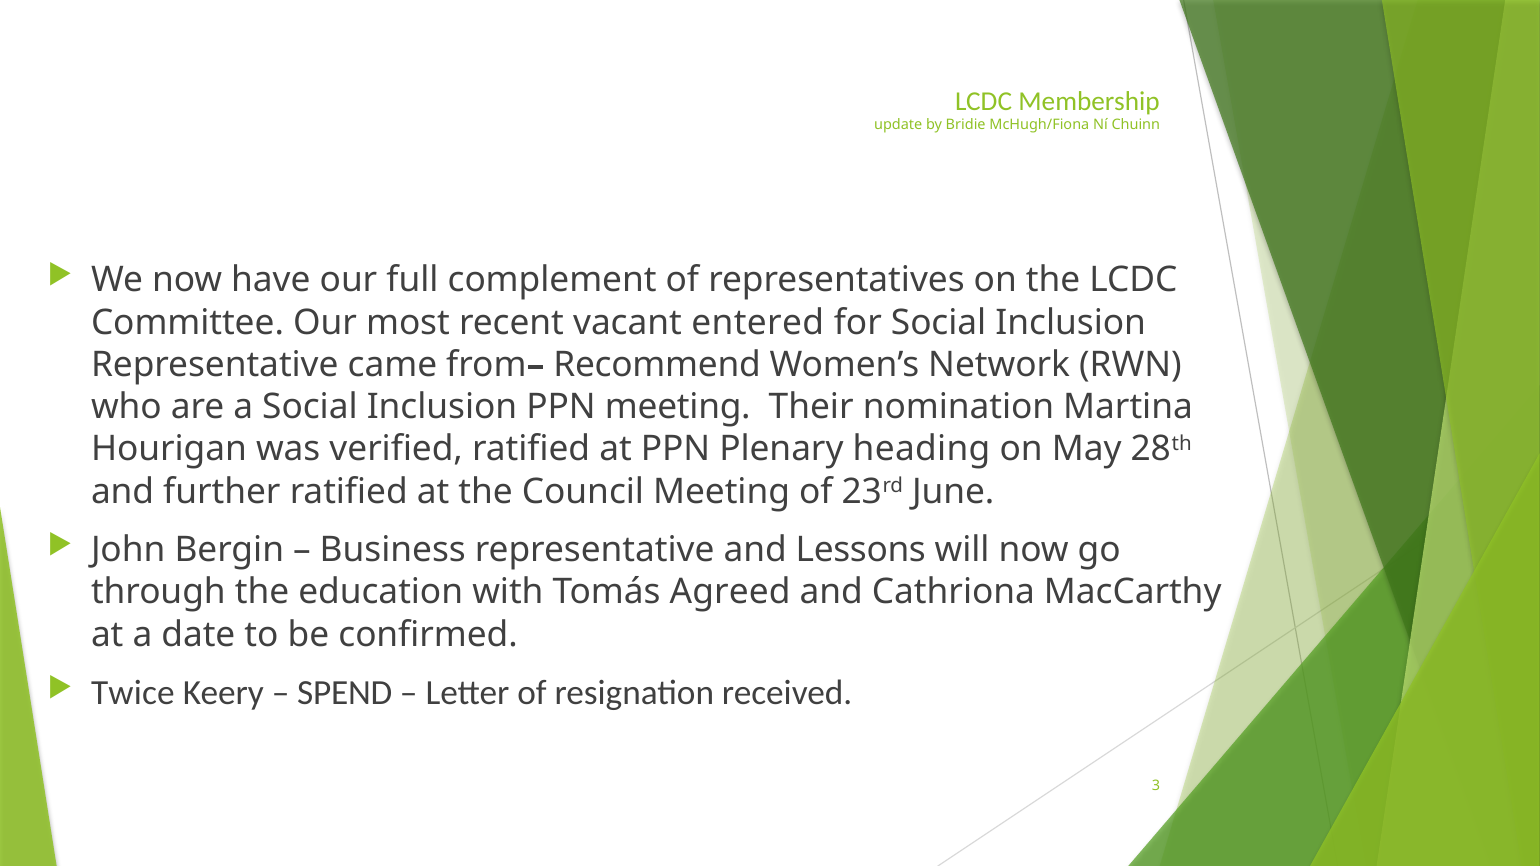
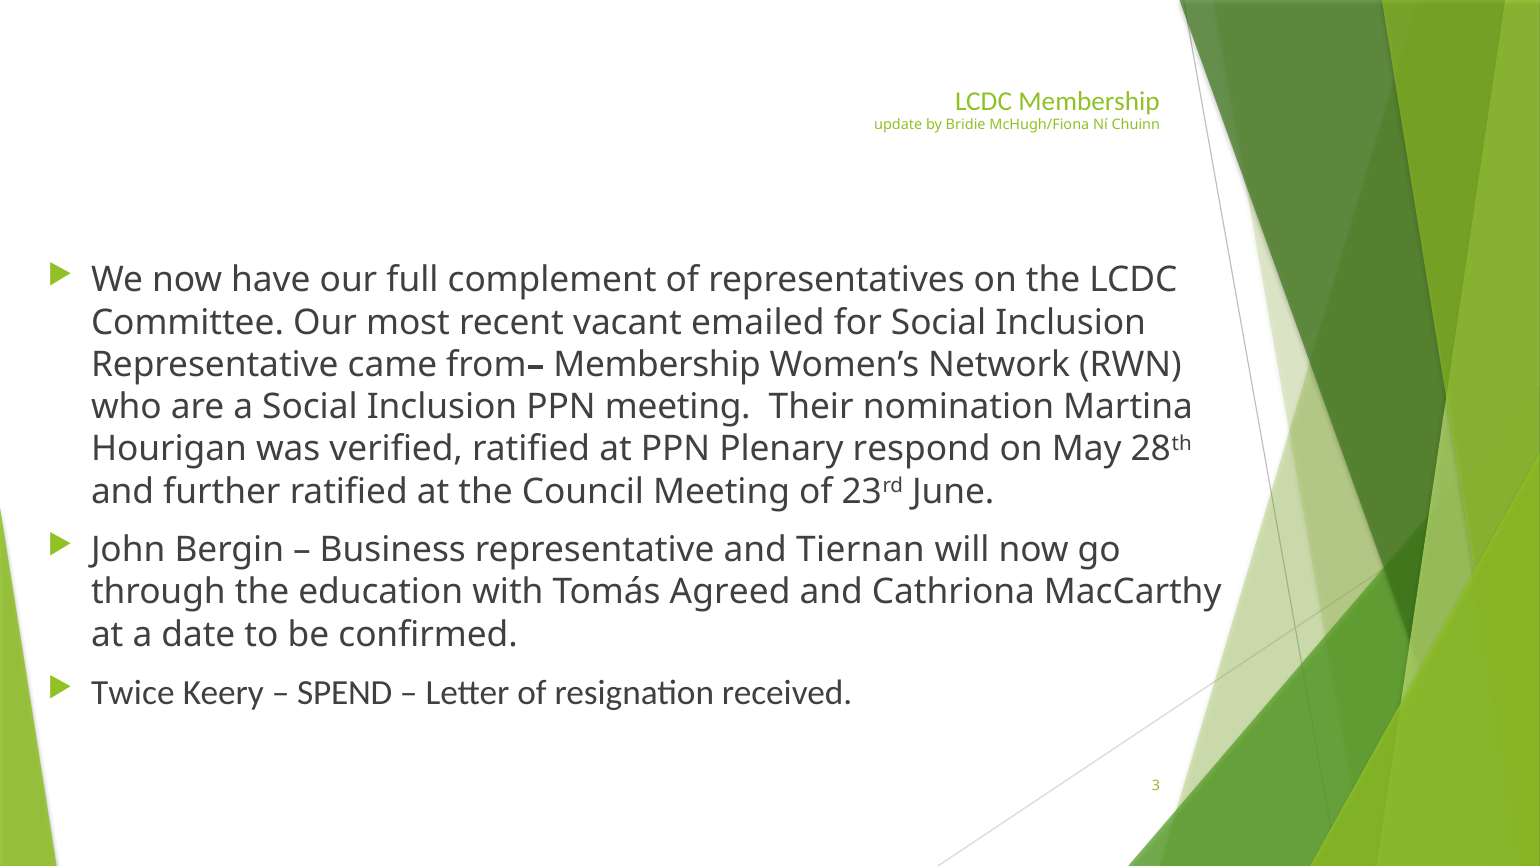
entered: entered -> emailed (758, 322)
Recommend: Recommend -> Membership (657, 365)
heading: heading -> respond (922, 449)
Lessons: Lessons -> Tiernan (860, 550)
